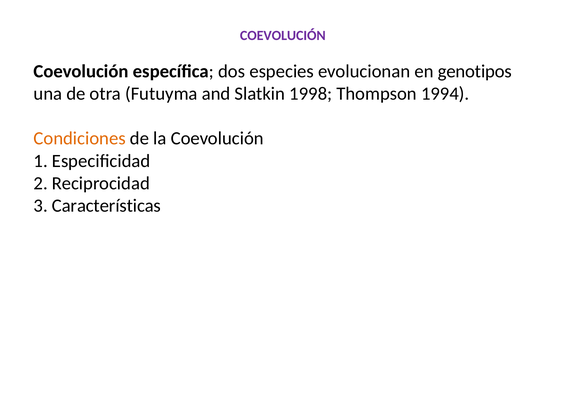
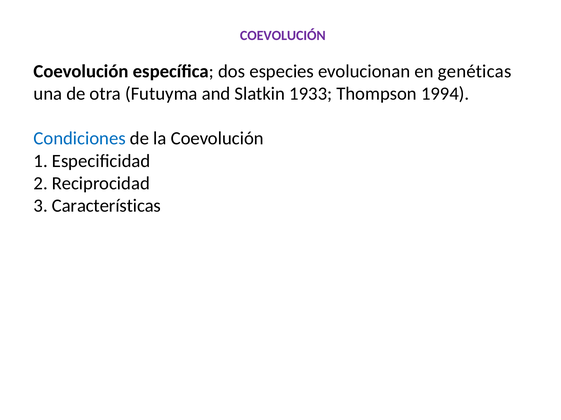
genotipos: genotipos -> genéticas (475, 71)
1998: 1998 -> 1933 (311, 94)
Condiciones colour: orange -> blue (80, 139)
